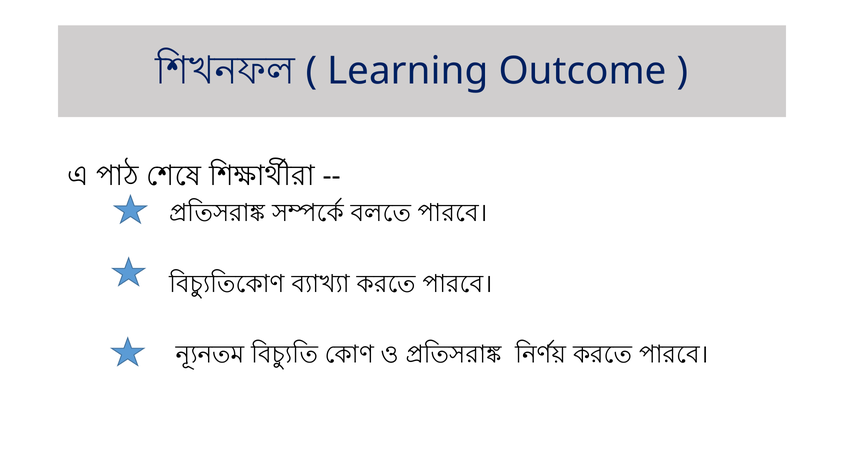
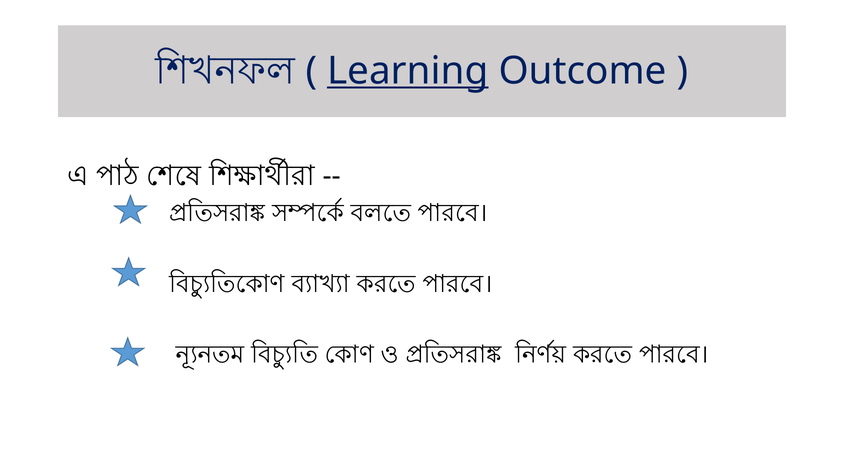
Learning underline: none -> present (408, 71)
